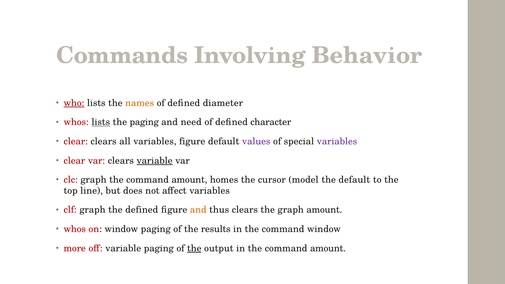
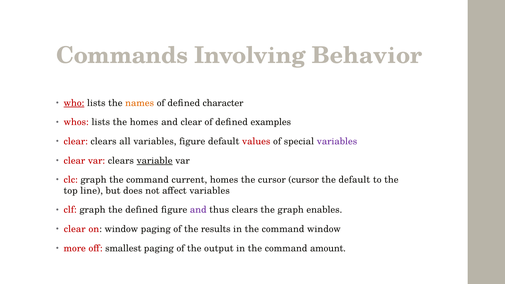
diameter: diameter -> character (223, 103)
lists underline: present -> none (101, 122)
the paging: paging -> homes (144, 122)
and need: need -> clear (191, 122)
character: character -> examples (271, 122)
values colour: purple -> red (256, 141)
amount: amount -> current (189, 180)
cursor model: model -> cursor (304, 180)
and colour: orange -> purple (198, 210)
graph amount: amount -> enables (324, 210)
whos: whos -> clear (75, 229)
off variable: variable -> smallest (123, 248)
the underline: present -> none (194, 248)
